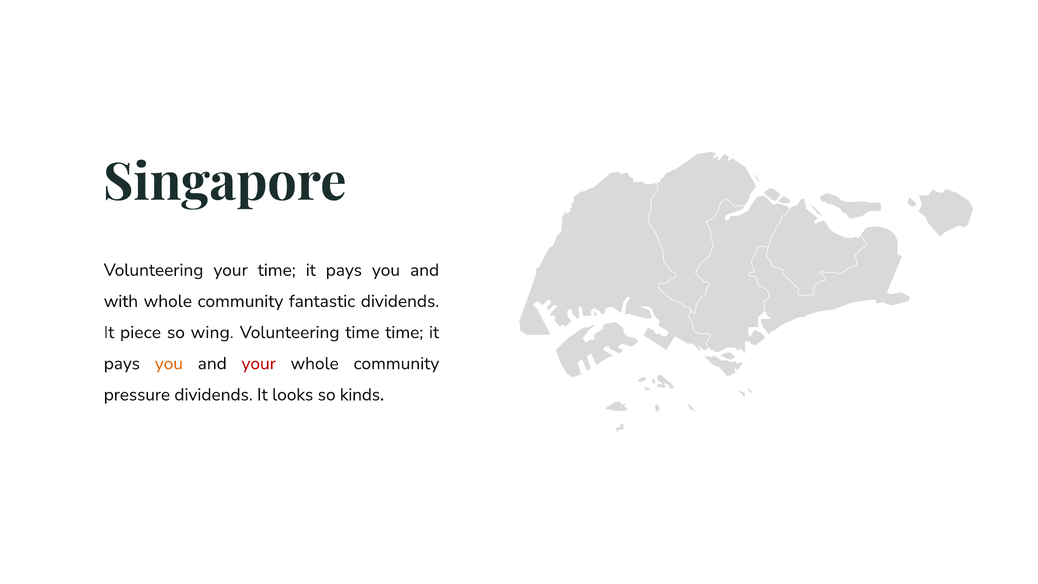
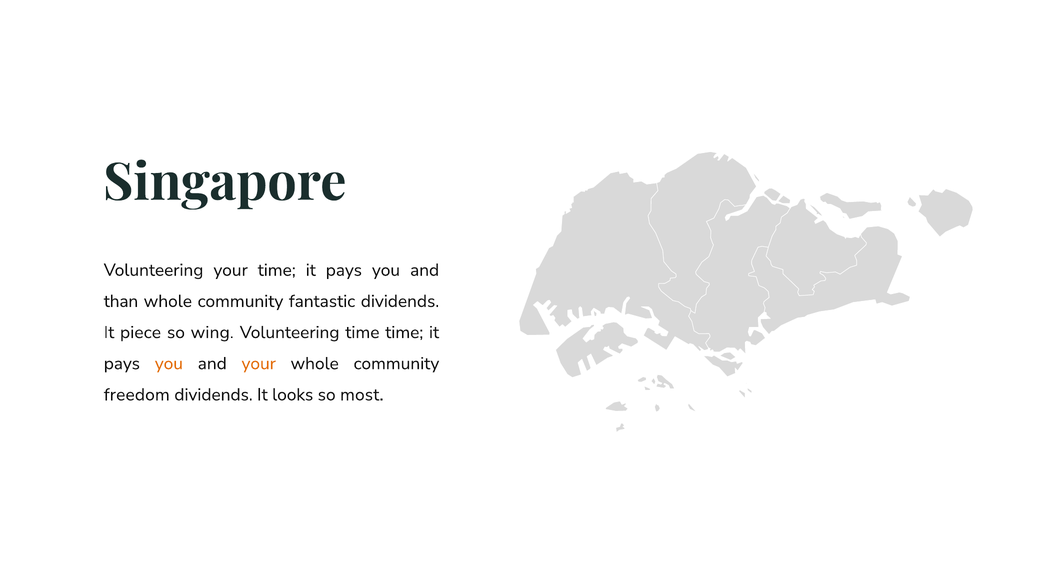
with: with -> than (121, 301)
your colour: red -> orange (259, 363)
pressure: pressure -> freedom (137, 395)
kinds: kinds -> most (362, 395)
